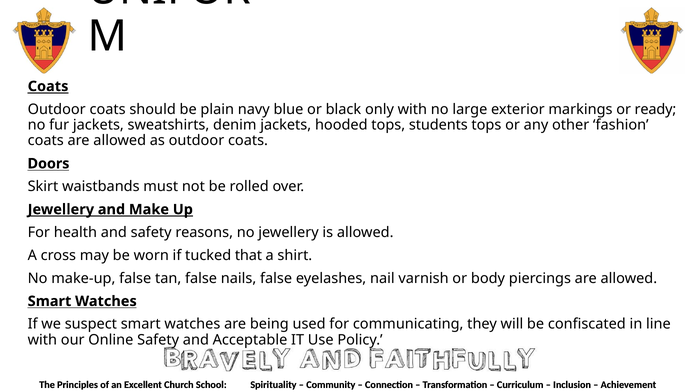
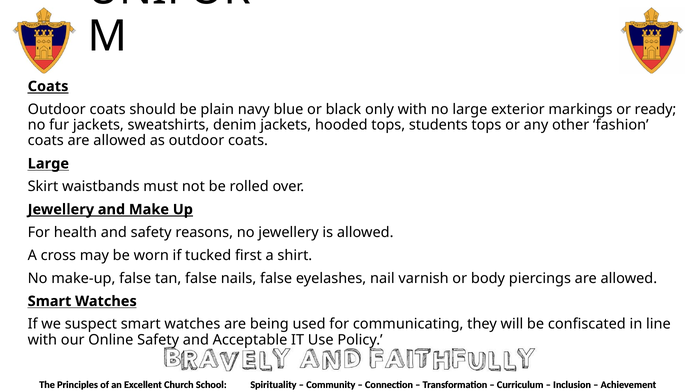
Doors: Doors -> Large (48, 163)
that: that -> first (248, 255)
